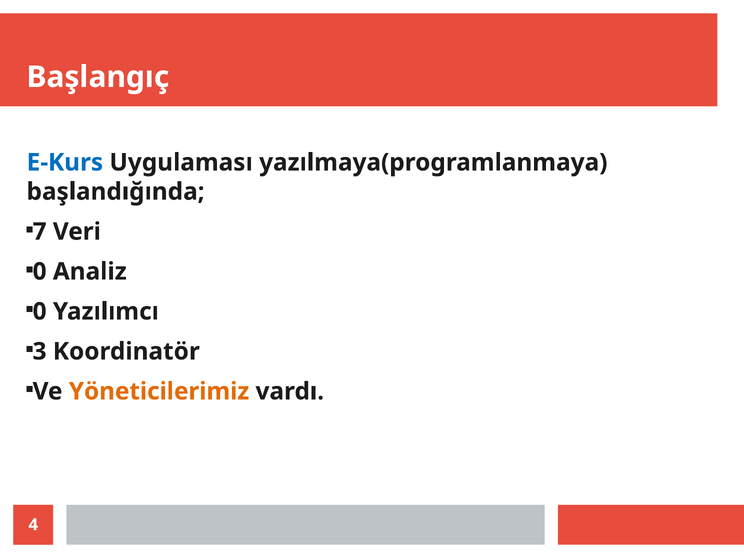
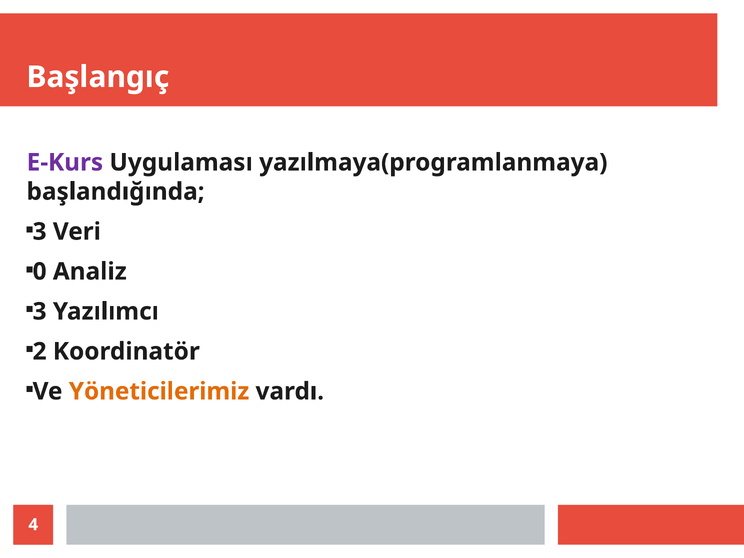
E-Kurs colour: blue -> purple (65, 162)
7: 7 -> 3 (40, 232)
0: 0 -> 3 (40, 311)
3: 3 -> 2 (40, 351)
